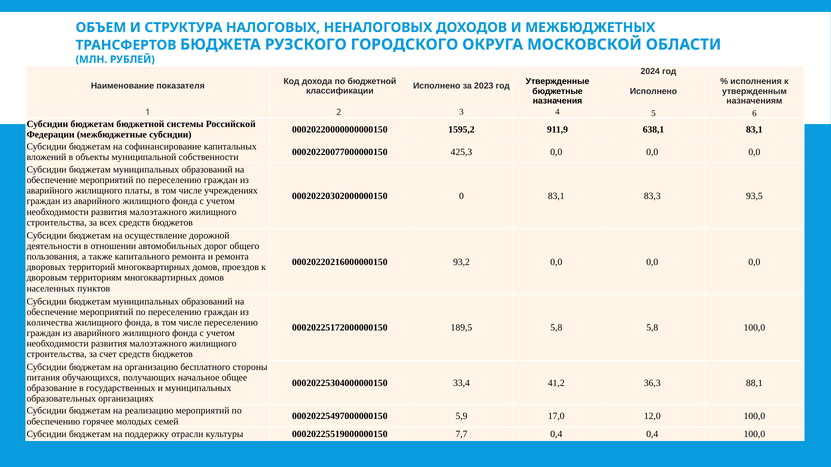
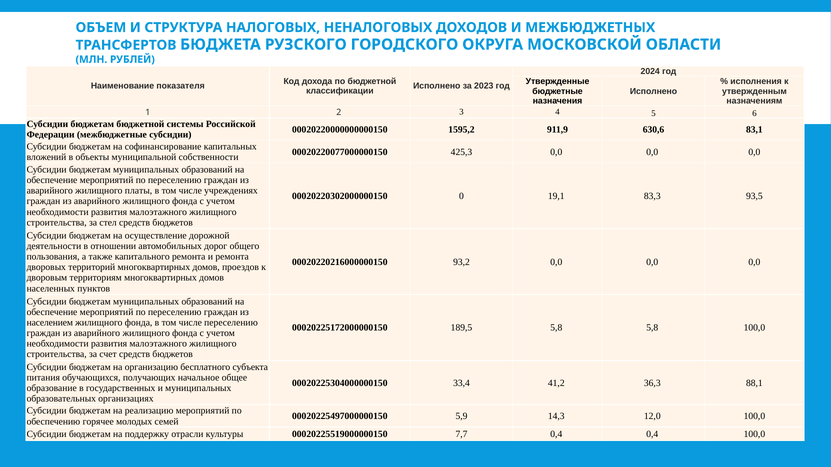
638,1: 638,1 -> 630,6 (653, 130)
0 83,1: 83,1 -> 19,1 (556, 196)
всех: всех -> стел (108, 223)
количества: количества -> населением (50, 323)
стороны: стороны -> субъекта (250, 367)
17,0: 17,0 -> 14,3 (556, 417)
